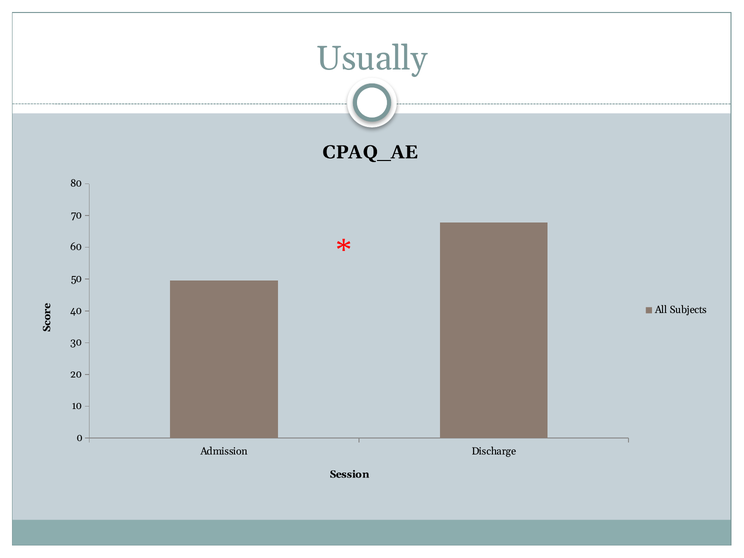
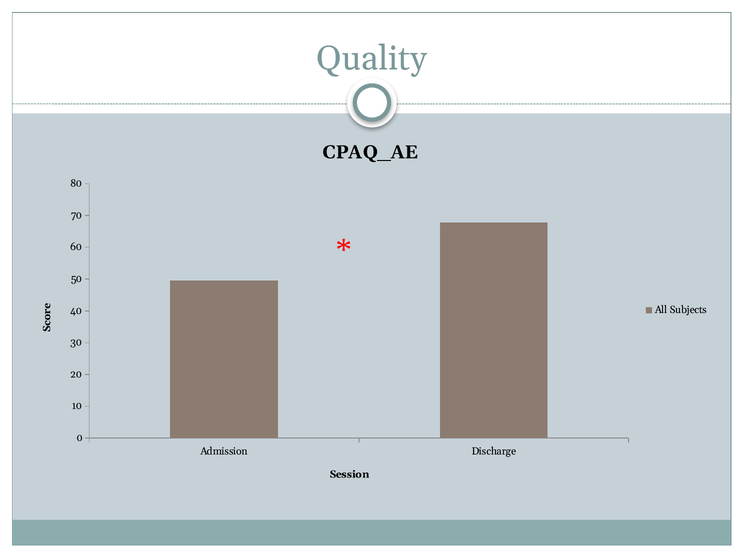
Usually: Usually -> Quality (372, 59)
